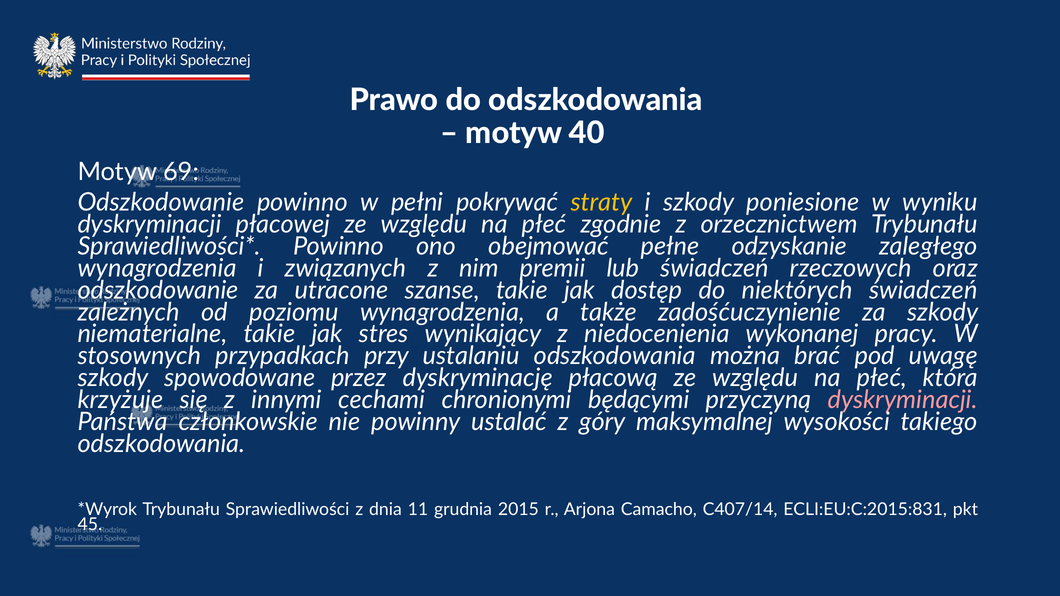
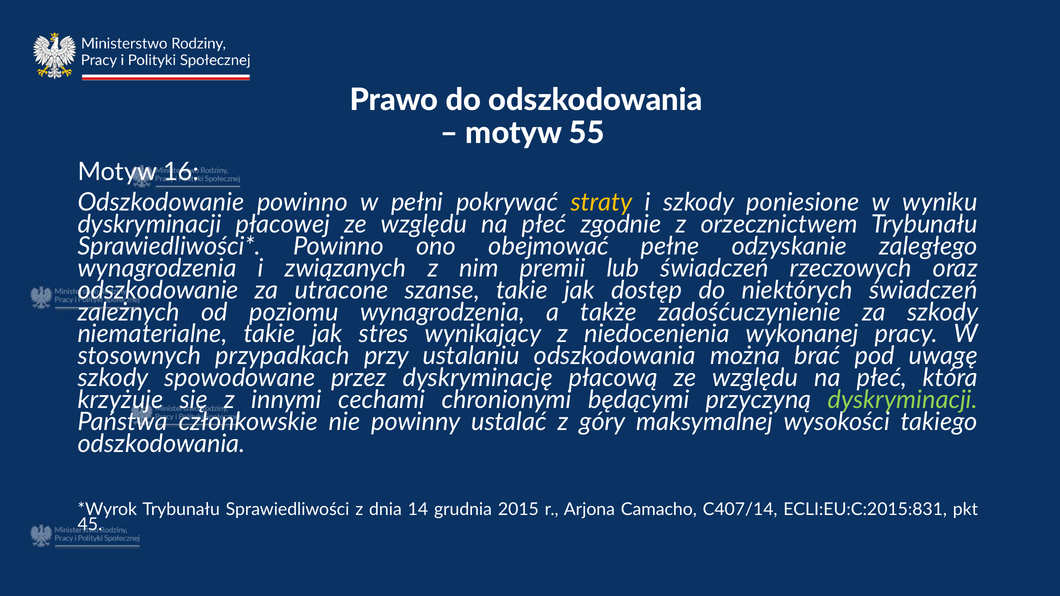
40: 40 -> 55 (587, 133)
69: 69 -> 16 (181, 172)
dyskryminacji colour: pink -> light green (903, 400)
11: 11 -> 14 (418, 509)
